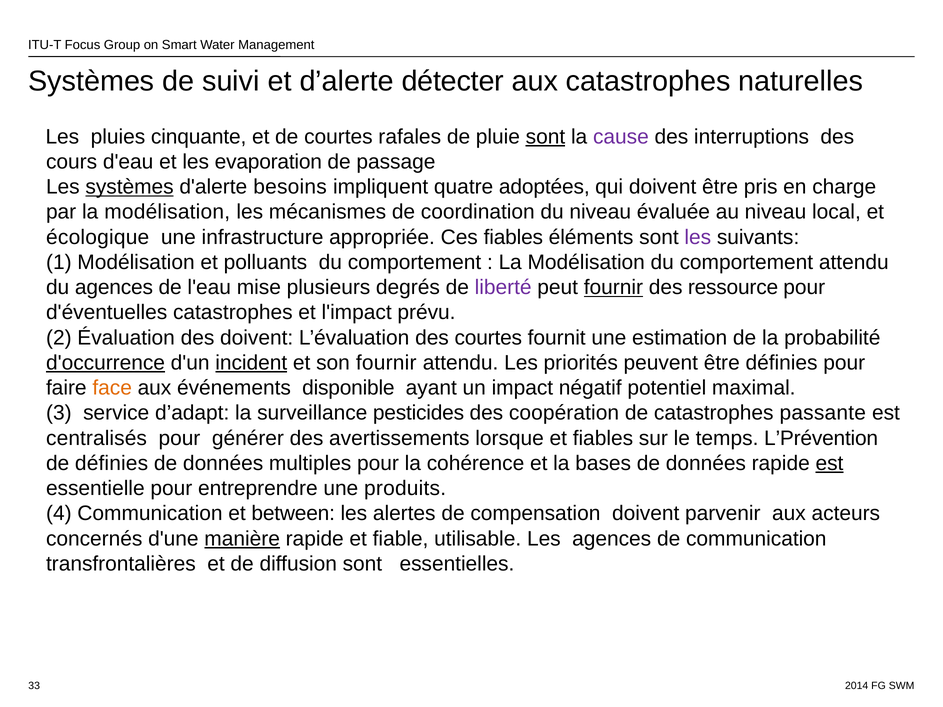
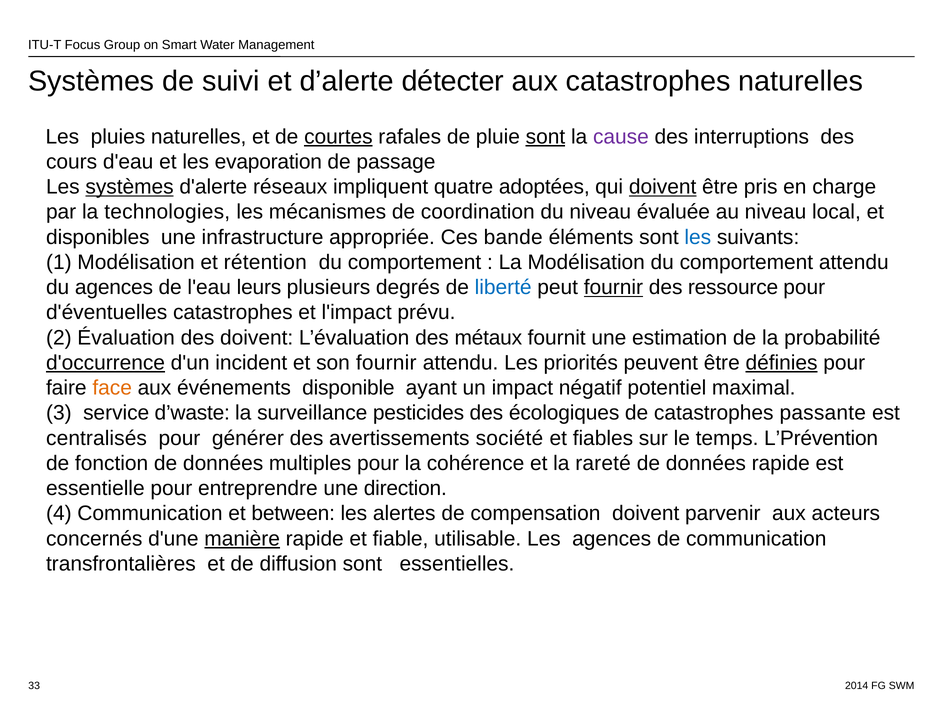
pluies cinquante: cinquante -> naturelles (199, 137)
courtes underline: none -> present (338, 137)
besoins: besoins -> réseaux (290, 187)
doivent underline: none -> present (663, 187)
par la modélisation: modélisation -> technologies (167, 212)
écologique: écologique -> disponibles (98, 237)
Ces fiables: fiables -> bande (513, 237)
les colour: purple -> blue (698, 237)
polluants: polluants -> rétention (265, 262)
mise: mise -> leurs (259, 287)
liberté colour: purple -> blue (503, 287)
des courtes: courtes -> métaux (488, 338)
incident underline: present -> none (251, 363)
définies underline: none -> present (782, 363)
d’adapt: d’adapt -> d’waste (192, 413)
coopération: coopération -> écologiques (564, 413)
lorsque: lorsque -> société (509, 438)
de définies: définies -> fonction (112, 463)
bases: bases -> rareté (603, 463)
est underline: present -> none (830, 463)
produits: produits -> direction (405, 489)
